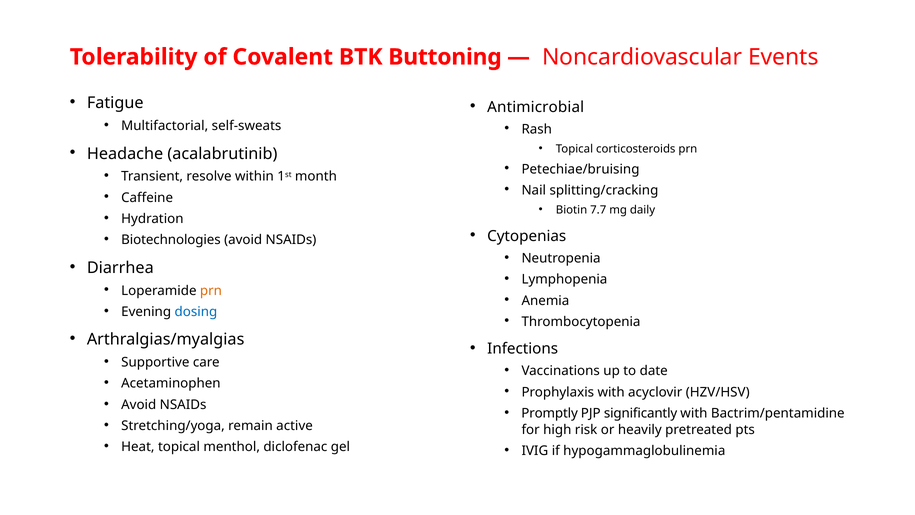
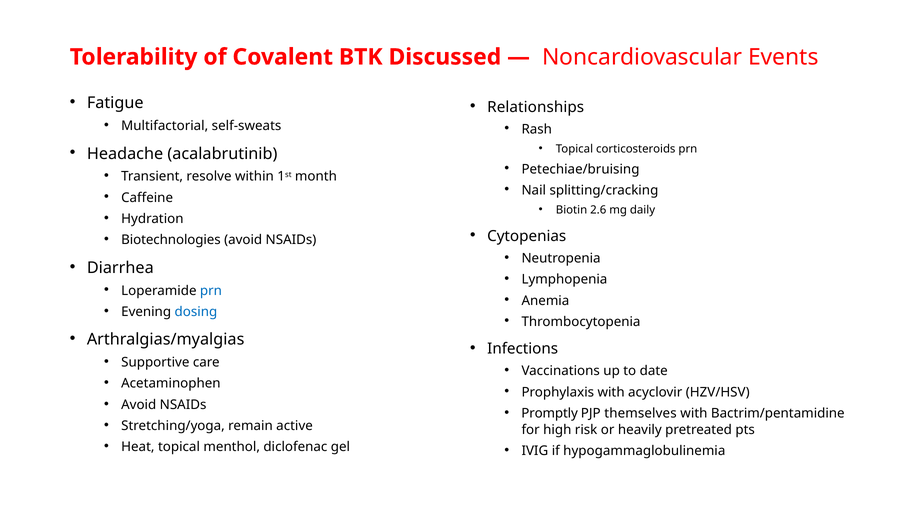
Buttoning: Buttoning -> Discussed (445, 57)
Antimicrobial: Antimicrobial -> Relationships (536, 107)
7.7: 7.7 -> 2.6 (598, 210)
prn colour: orange -> blue (211, 290)
significantly: significantly -> themselves (640, 413)
